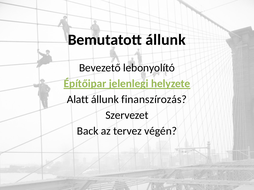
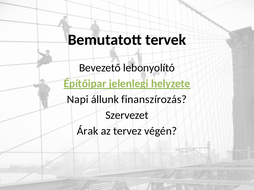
Bemutatott állunk: állunk -> tervek (166, 40)
Alatt: Alatt -> Napi (78, 100)
Back: Back -> Árak (88, 131)
